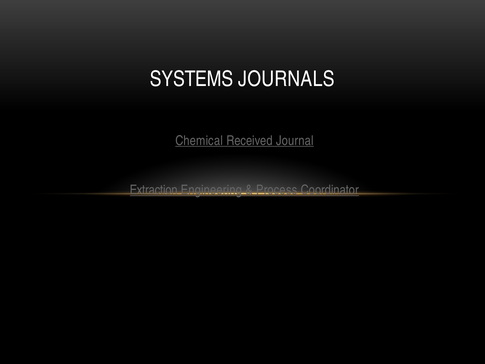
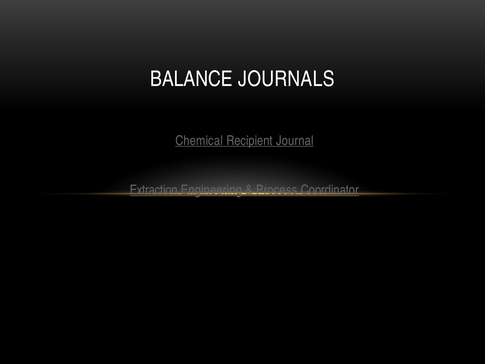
SYSTEMS: SYSTEMS -> BALANCE (191, 79)
Received: Received -> Recipient (249, 141)
